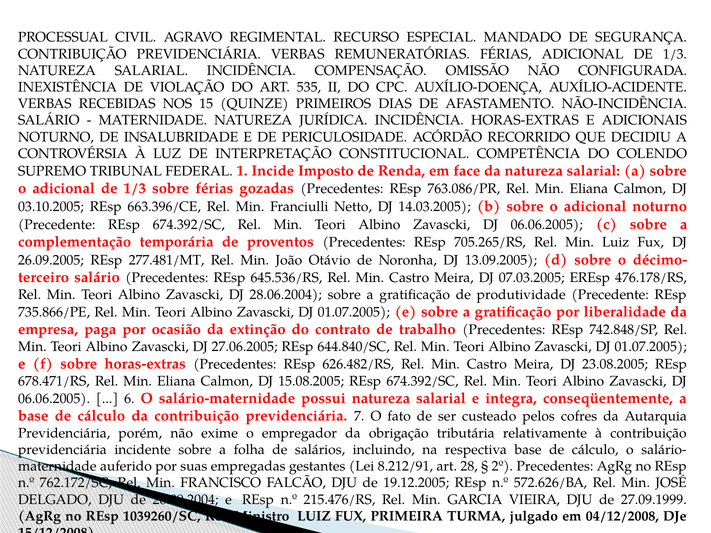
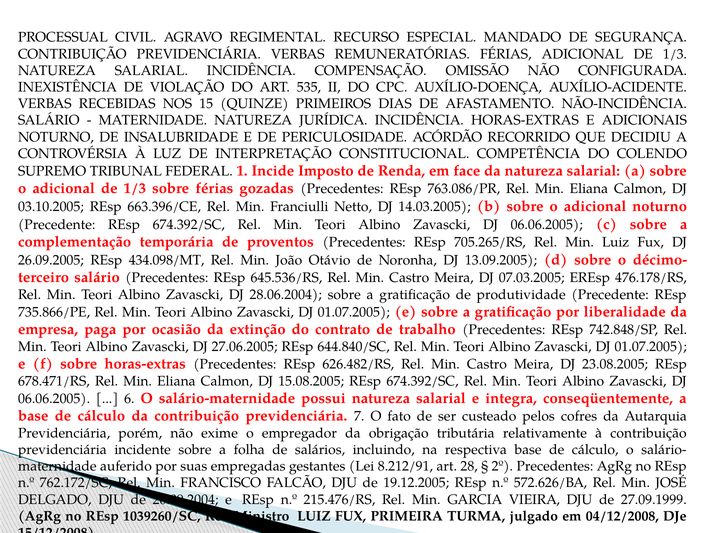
277.481/MT: 277.481/MT -> 434.098/MT (167, 260)
